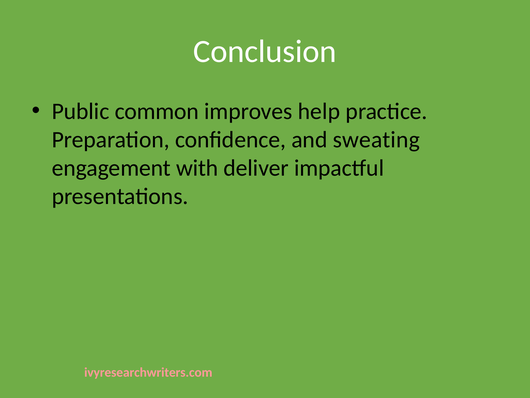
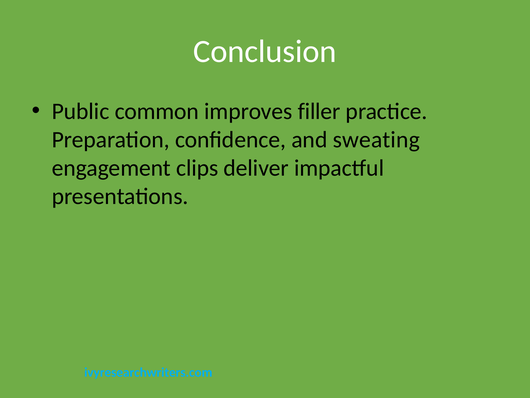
help: help -> filler (319, 111)
with: with -> clips (197, 168)
ivyresearchwriters.com colour: pink -> light blue (148, 372)
